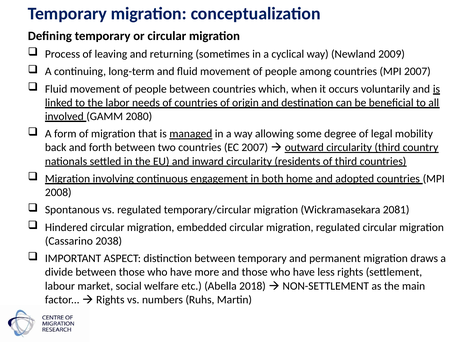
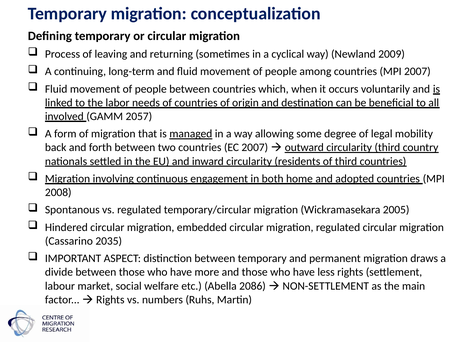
2080: 2080 -> 2057 (139, 116)
2081: 2081 -> 2005 (396, 210)
2038: 2038 -> 2035 (109, 241)
2018: 2018 -> 2086 (252, 286)
